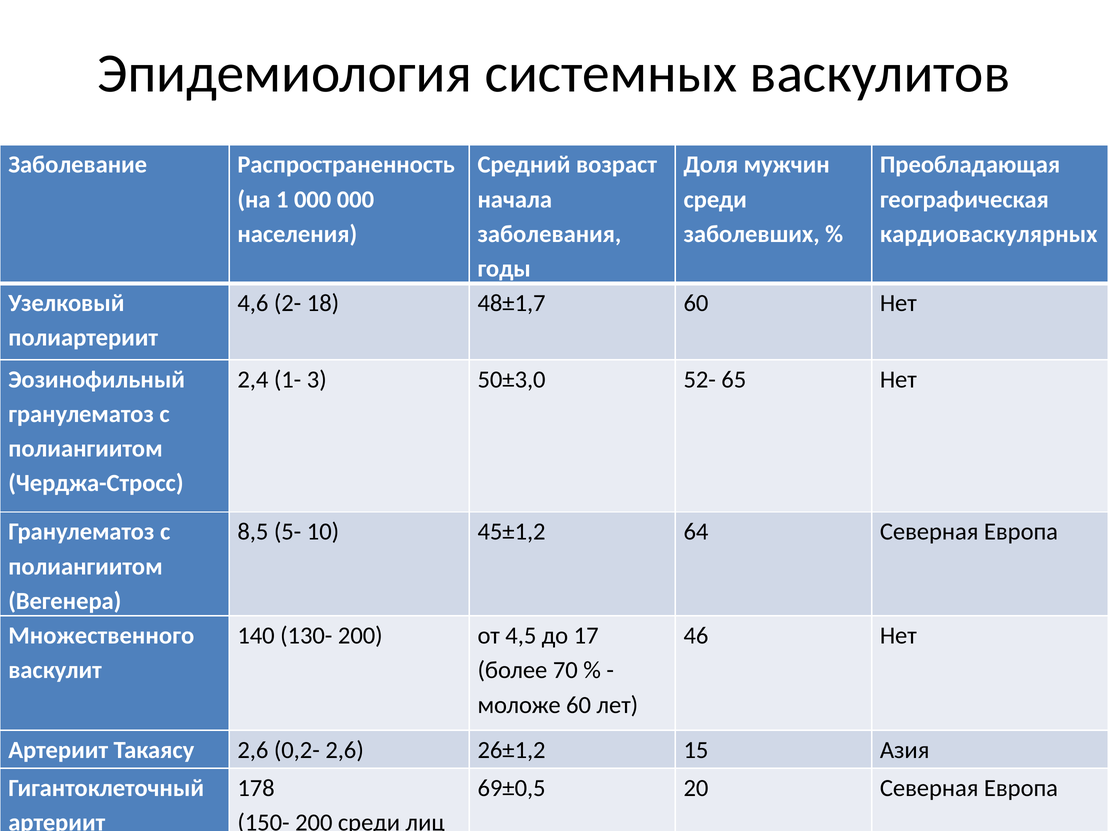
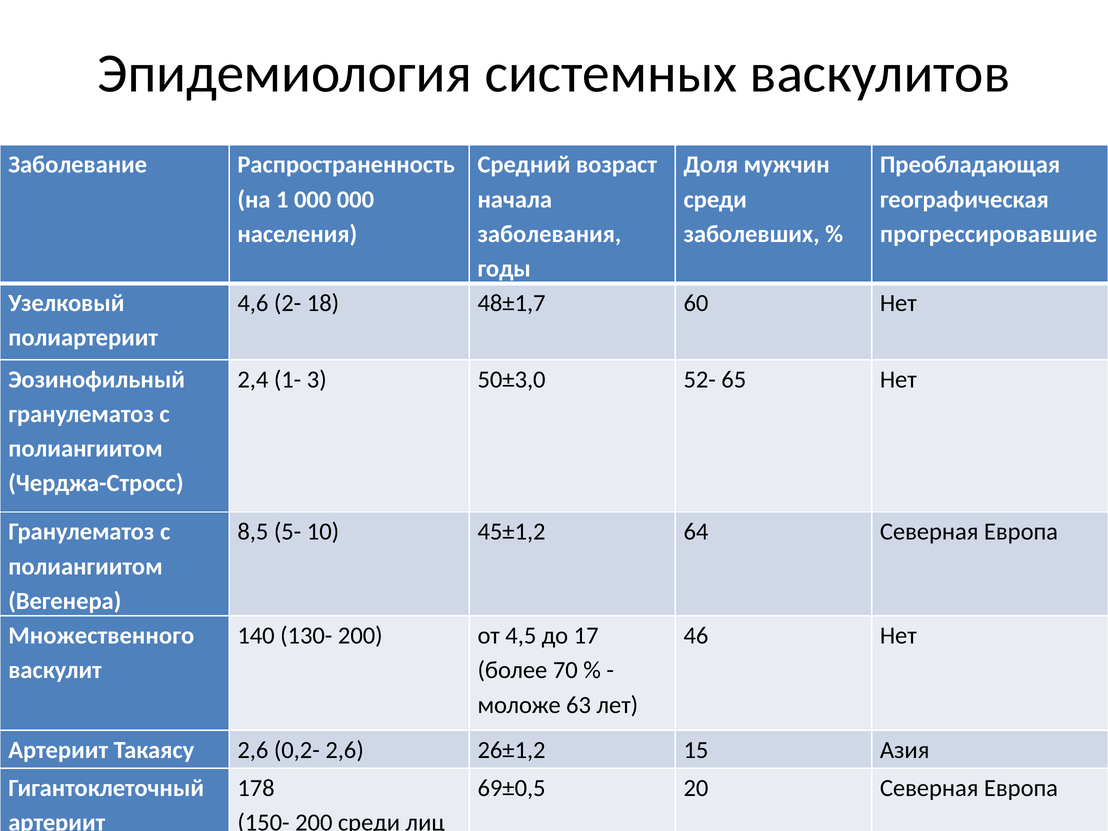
кардиоваскулярных: кардиоваскулярных -> прогрессировавшие (989, 234)
моложе 60: 60 -> 63 (579, 705)
